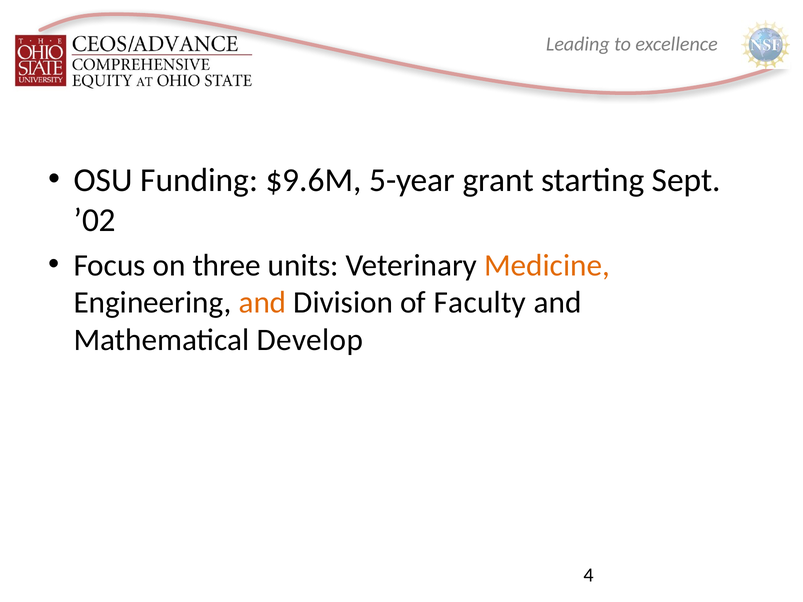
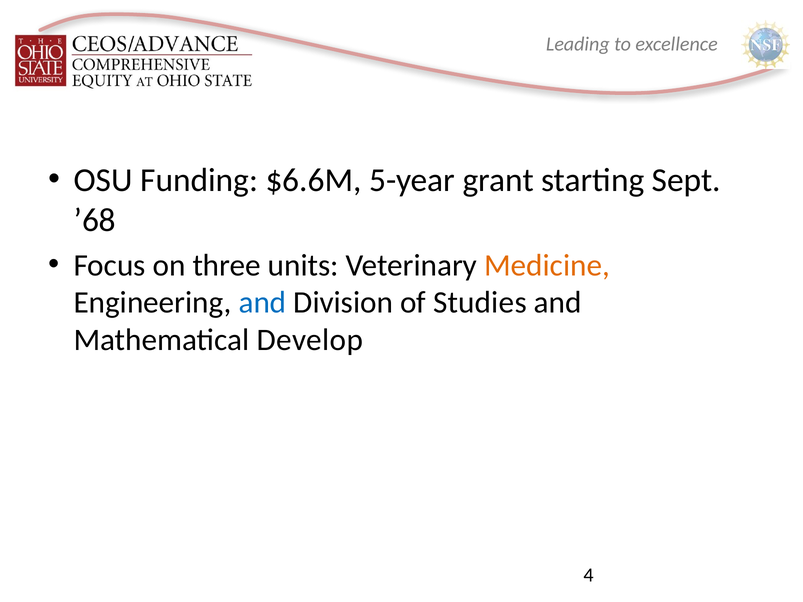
$9.6M: $9.6M -> $6.6M (314, 180)
’02: ’02 -> ’68 (95, 220)
and colour: orange -> blue (262, 303)
Faculty: Faculty -> Studies (480, 303)
